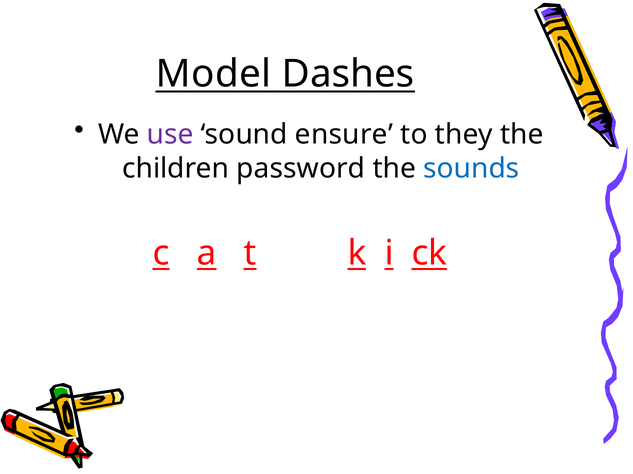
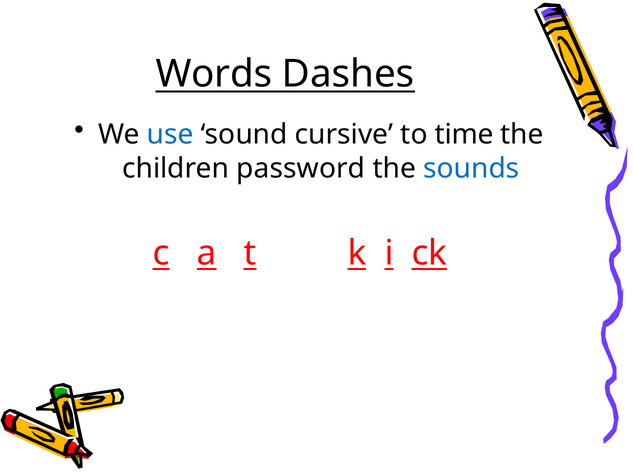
Model: Model -> Words (214, 74)
use colour: purple -> blue (170, 135)
ensure: ensure -> cursive (344, 135)
they: they -> time (464, 135)
